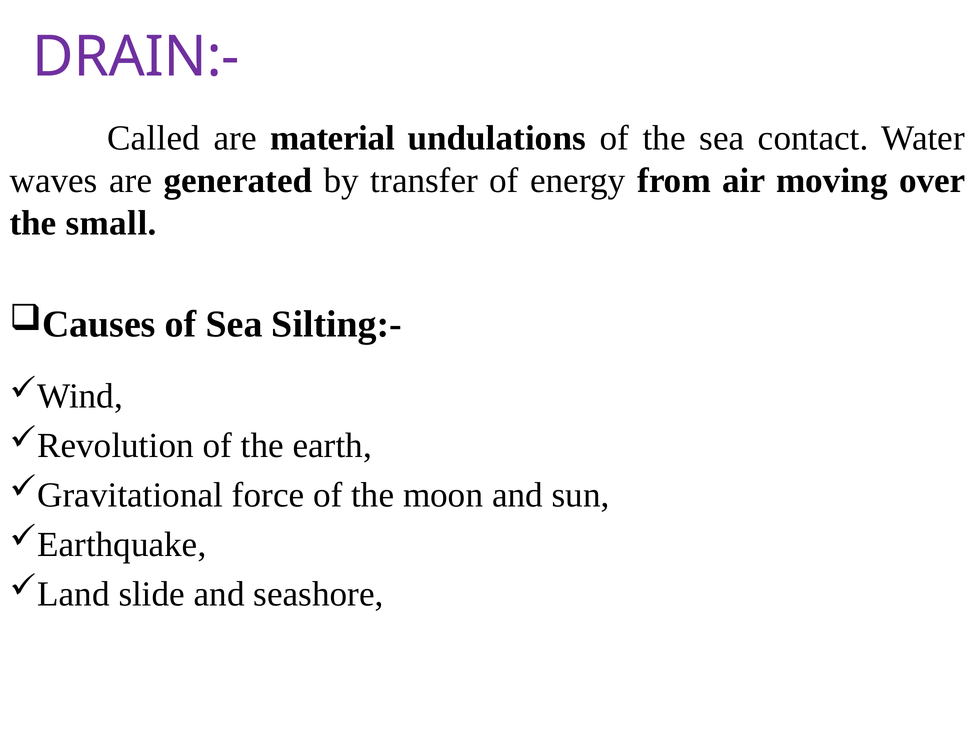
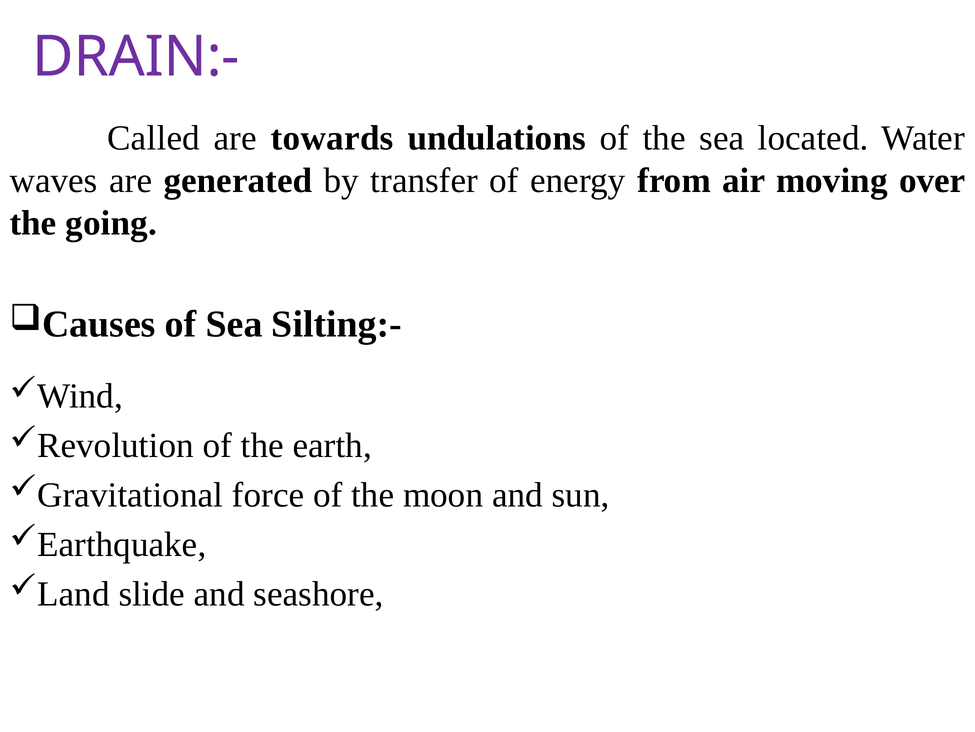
material: material -> towards (332, 138)
contact: contact -> located (813, 138)
small: small -> going (111, 223)
